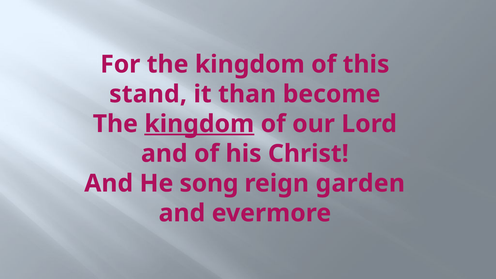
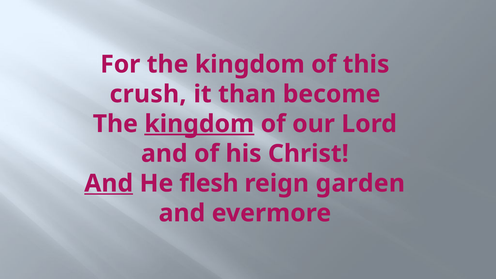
stand: stand -> crush (148, 94)
And underline: none -> present (109, 183)
song: song -> flesh (209, 183)
